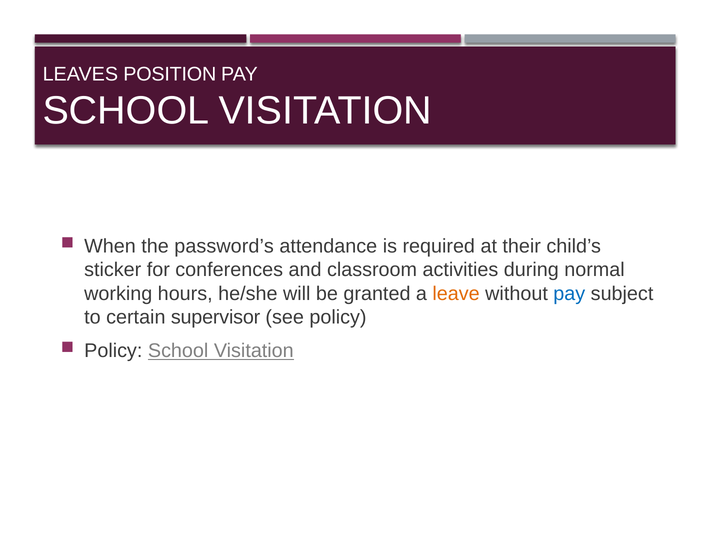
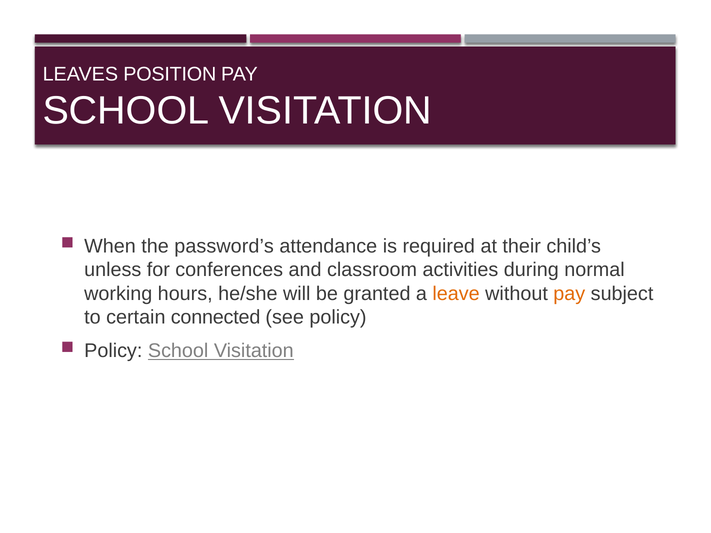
sticker: sticker -> unless (113, 270)
pay colour: blue -> orange (569, 294)
supervisor: supervisor -> connected (216, 317)
